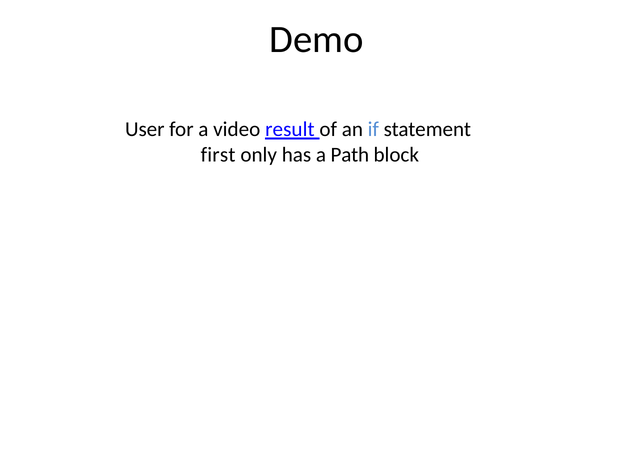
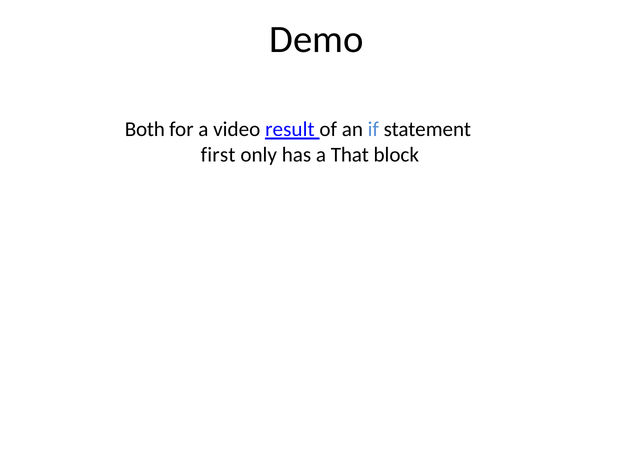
User: User -> Both (145, 129)
Path: Path -> That (350, 155)
